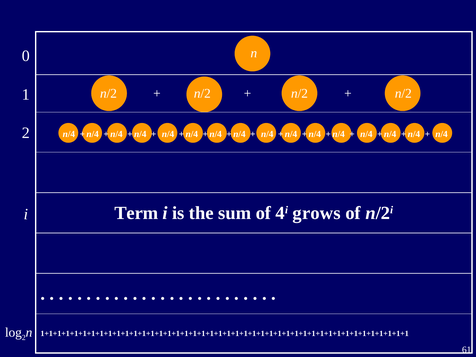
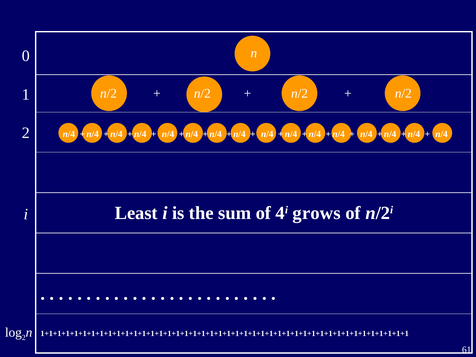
Term: Term -> Least (136, 213)
